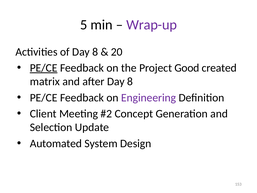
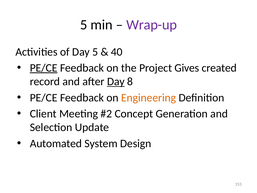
of Day 8: 8 -> 5 (95, 52)
20: 20 -> 40 (117, 52)
Good: Good -> Gives (187, 68)
matrix: matrix -> record (45, 82)
Day underline: none -> present (116, 82)
Engineering colour: purple -> orange (149, 98)
